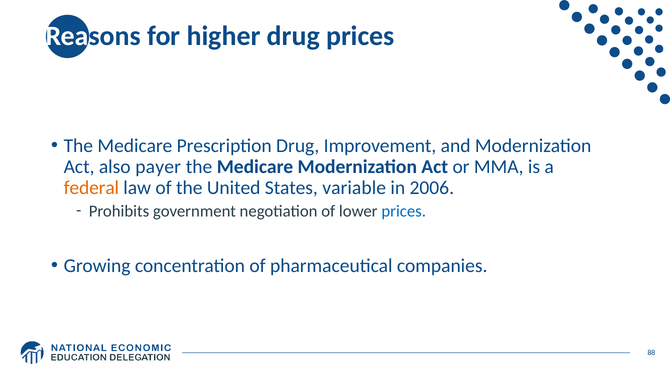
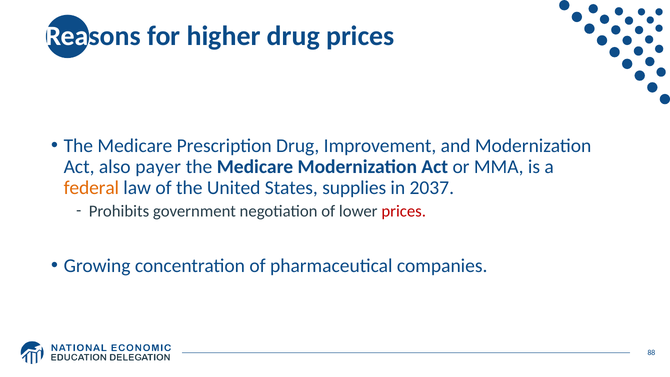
variable: variable -> supplies (354, 188)
2006: 2006 -> 2037 (432, 188)
prices colour: blue -> red (404, 211)
